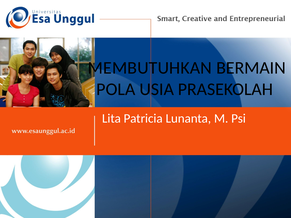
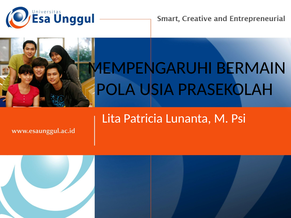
MEMBUTUHKAN: MEMBUTUHKAN -> MEMPENGARUHI (150, 68)
